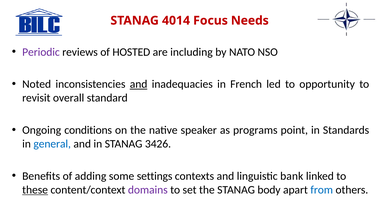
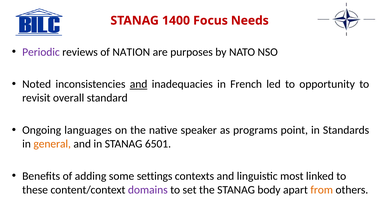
4014: 4014 -> 1400 (176, 21)
HOSTED: HOSTED -> NATION (131, 52)
including: including -> purposes (192, 52)
conditions: conditions -> languages (88, 130)
general colour: blue -> orange (52, 144)
3426: 3426 -> 6501 (158, 144)
bank: bank -> most (292, 176)
these underline: present -> none (35, 190)
from colour: blue -> orange (322, 190)
